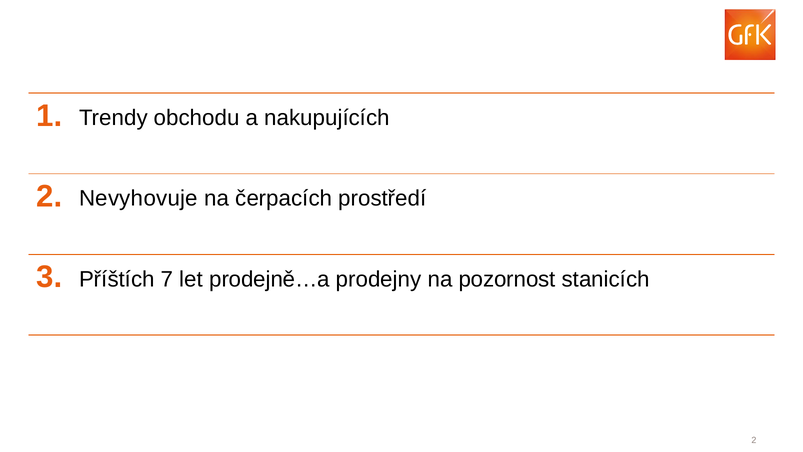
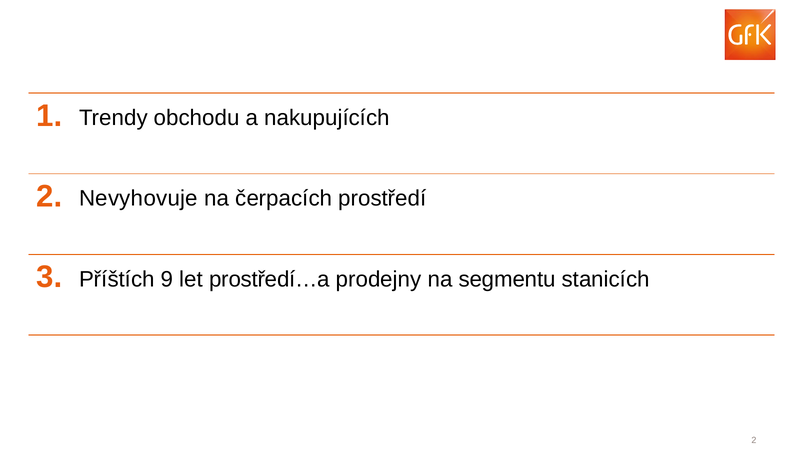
7: 7 -> 9 (167, 279)
prodejně…a: prodejně…a -> prostředí…a (270, 279)
pozornost: pozornost -> segmentu (507, 279)
